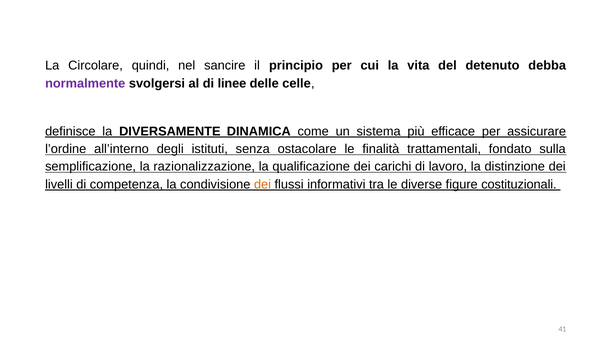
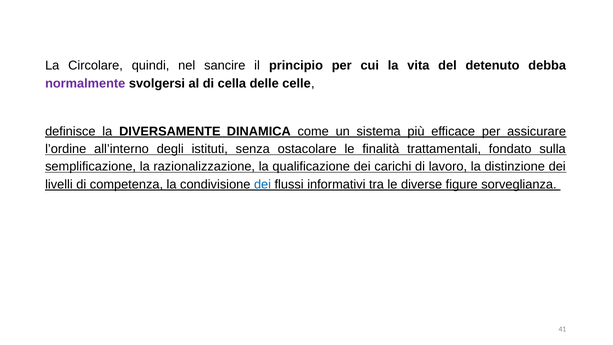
linee: linee -> cella (232, 83)
dei colour: orange -> blue (263, 184)
costituzionali: costituzionali -> sorveglianza (519, 184)
